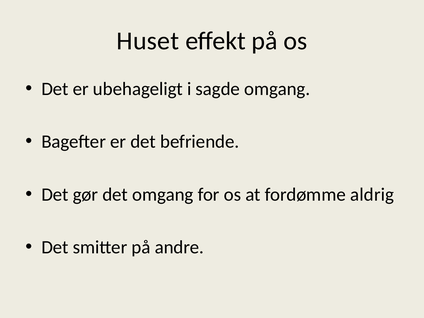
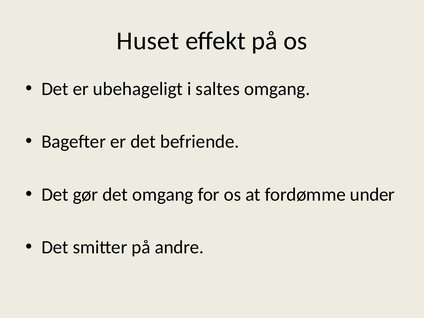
sagde: sagde -> saltes (218, 89)
aldrig: aldrig -> under (372, 195)
